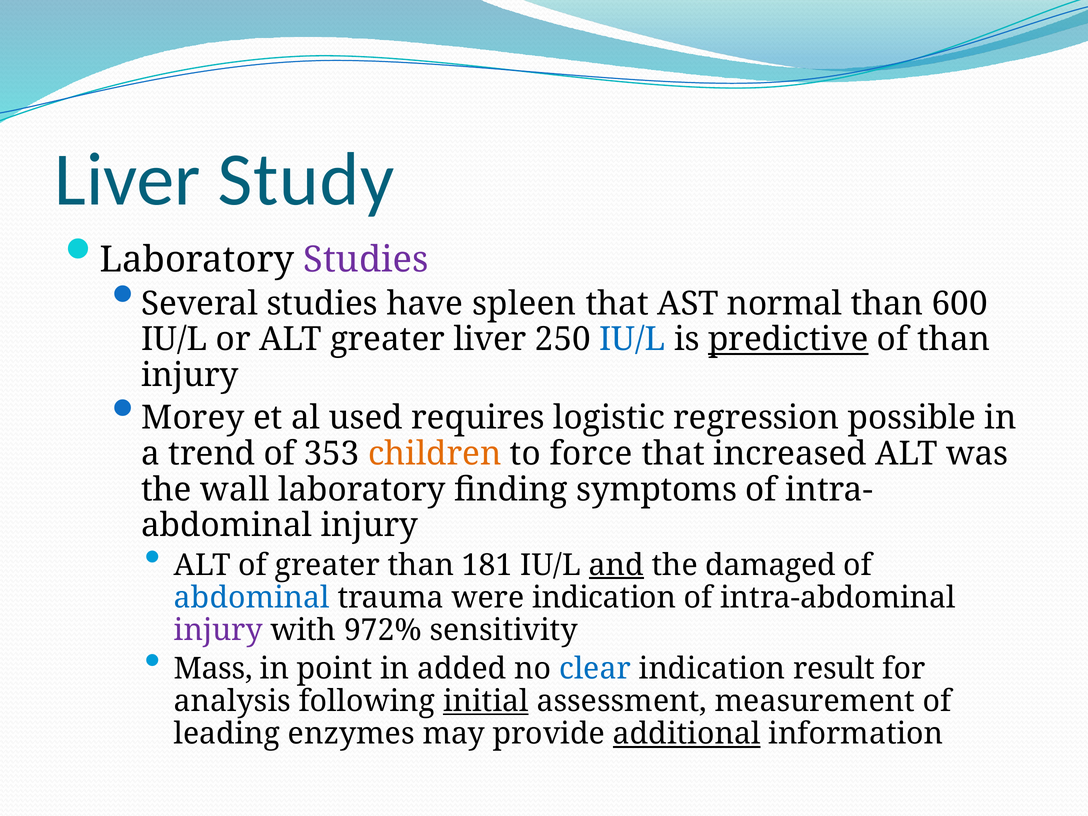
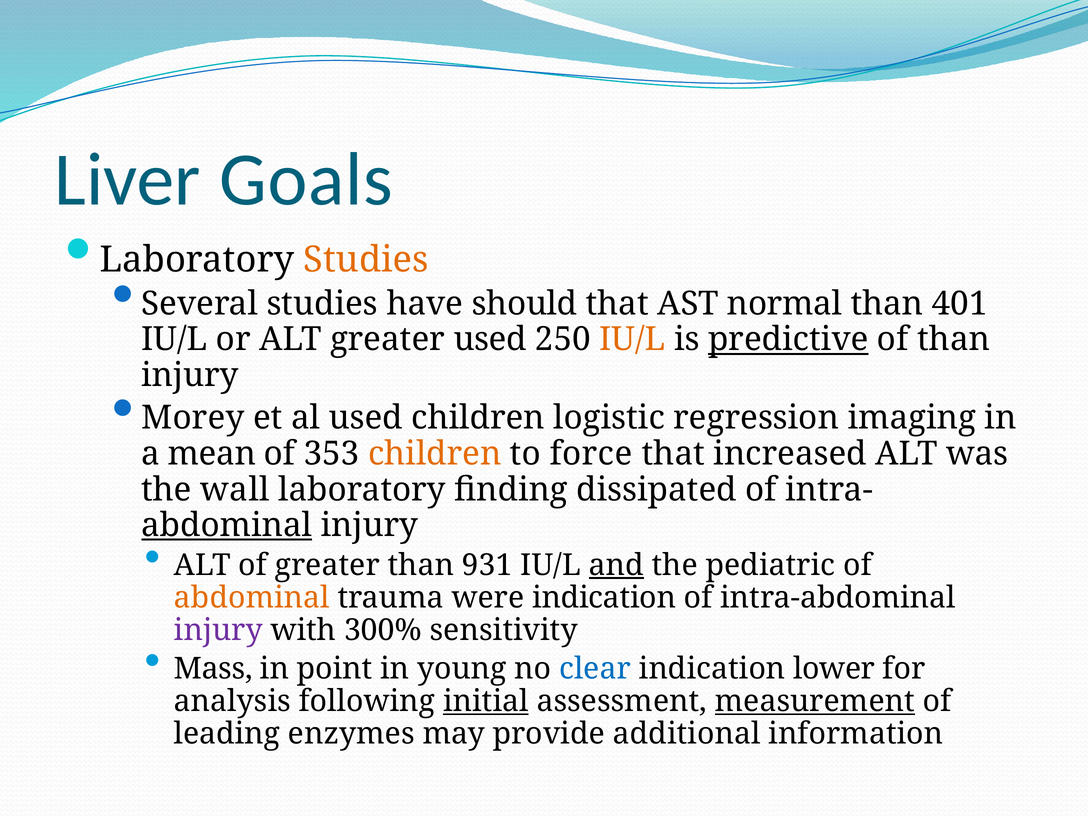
Study: Study -> Goals (306, 180)
Studies colour: purple -> orange (366, 260)
spleen: spleen -> should (525, 304)
600: 600 -> 401 (960, 304)
greater liver: liver -> used (490, 339)
IU/L colour: blue -> orange (632, 339)
used requires: requires -> children (478, 418)
possible: possible -> imaging (912, 418)
trend: trend -> mean (212, 454)
symptoms: symptoms -> dissipated (657, 490)
abdominal underline: none -> present (227, 525)
181: 181 -> 931 (487, 565)
damaged: damaged -> pediatric (770, 565)
abdominal colour: blue -> orange (252, 598)
972%: 972% -> 300% (383, 630)
added: added -> young (462, 669)
result: result -> lower (834, 669)
measurement underline: none -> present (815, 701)
additional underline: present -> none (687, 734)
